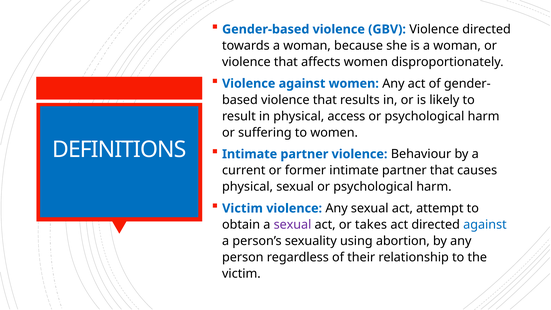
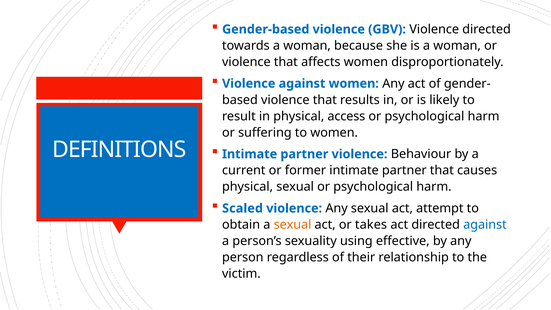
Victim: Victim -> Scaled (242, 208)
sexual colour: purple -> orange (293, 225)
abortion: abortion -> effective (403, 241)
